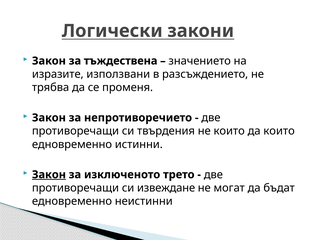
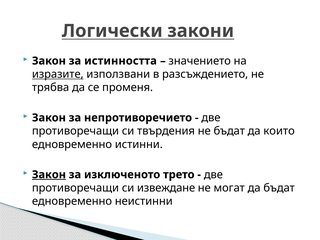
тъждествена: тъждествена -> истинността (121, 61)
изразите underline: none -> present (58, 74)
не които: които -> бъдат (229, 131)
